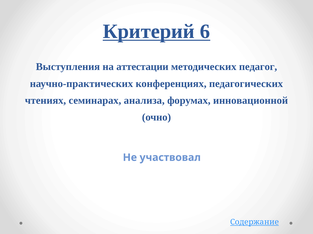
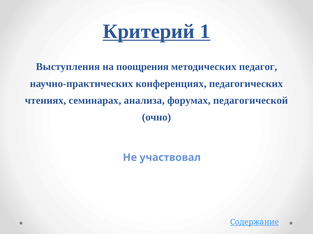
6: 6 -> 1 (205, 31)
аттестации: аттестации -> поощрения (142, 67)
инновационной: инновационной -> педагогической (251, 101)
